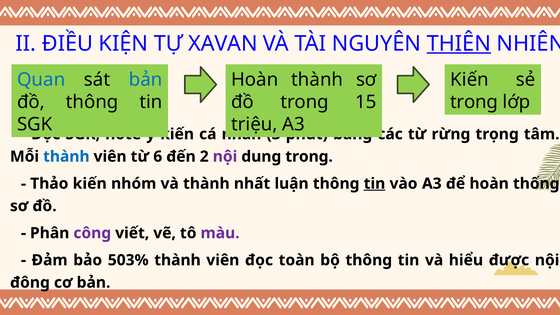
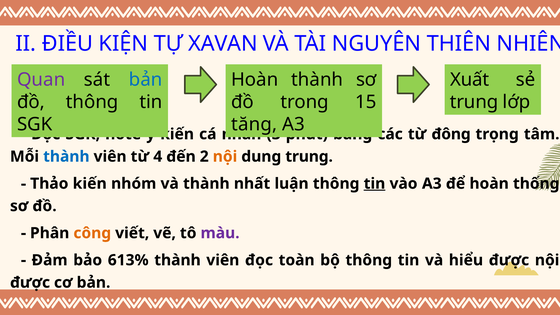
THIÊN underline: present -> none (459, 44)
Quan colour: blue -> purple (41, 80)
Kiến: Kiến -> Xuất (470, 80)
trọng: trọng -> trung (474, 102)
triệu: triệu -> tăng (254, 124)
rừng: rừng -> đông (451, 134)
6: 6 -> 4 (158, 157)
nội colour: purple -> orange (225, 157)
dung trọng: trọng -> trung (309, 157)
công colour: purple -> orange (92, 233)
503%: 503% -> 613% (128, 260)
đông: đông -> được (30, 283)
